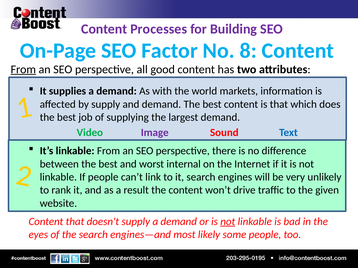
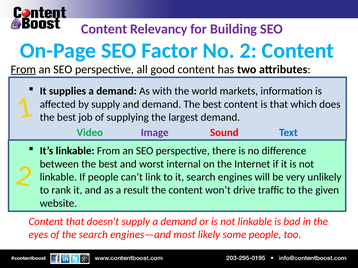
Processes: Processes -> Relevancy (159, 29)
No 8: 8 -> 2 (248, 51)
not underline: present -> none (228, 222)
